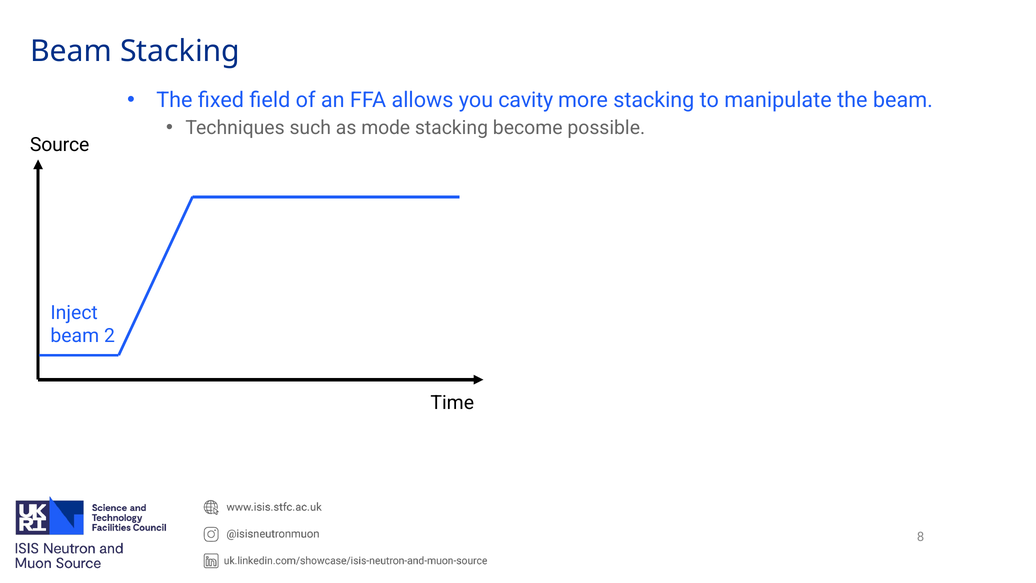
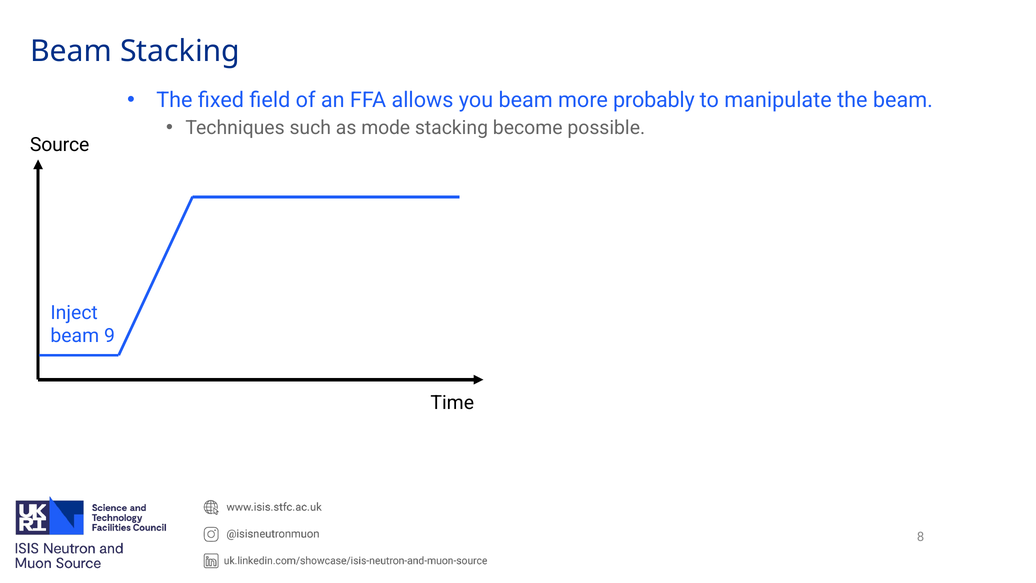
you cavity: cavity -> beam (526, 100)
more stacking: stacking -> probably (654, 100)
2: 2 -> 9 (110, 336)
